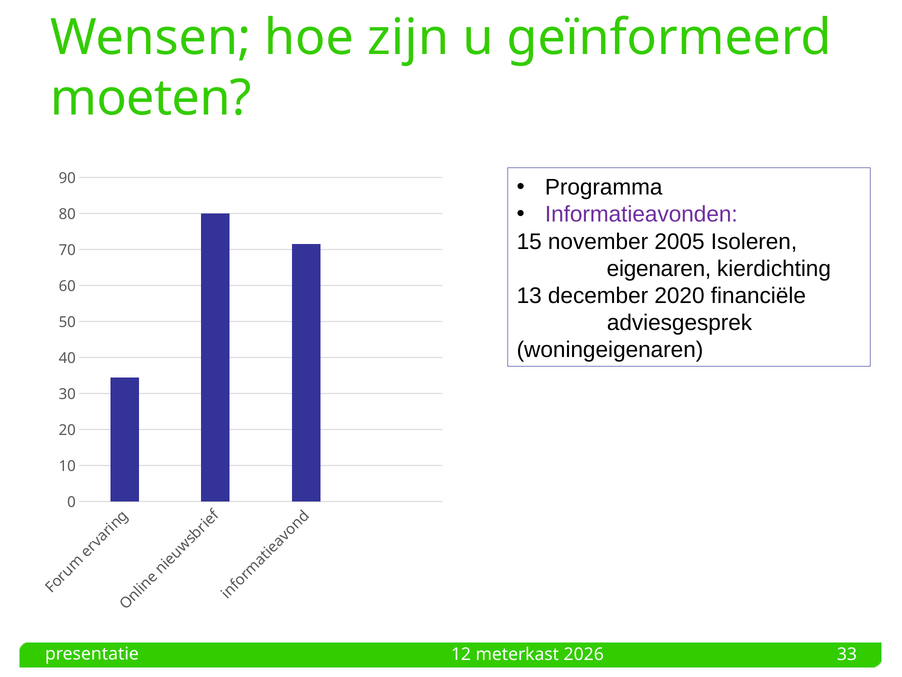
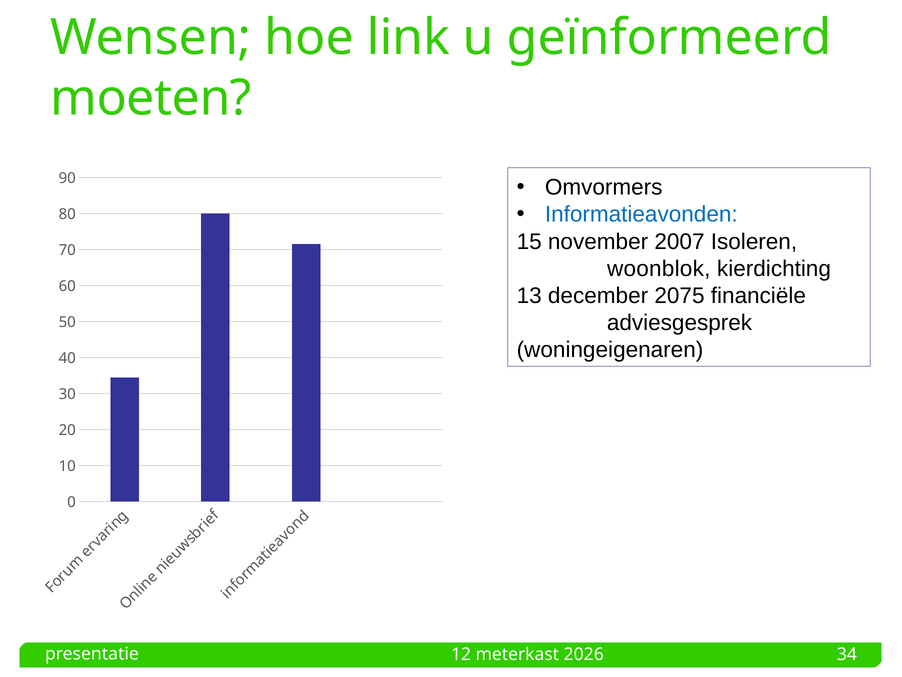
zijn: zijn -> link (408, 38)
Programma: Programma -> Omvormers (604, 187)
Informatieavonden colour: purple -> blue (641, 214)
2005: 2005 -> 2007 (679, 241)
eigenaren: eigenaren -> woonblok (659, 268)
2020: 2020 -> 2075 (679, 296)
33: 33 -> 34 (847, 654)
